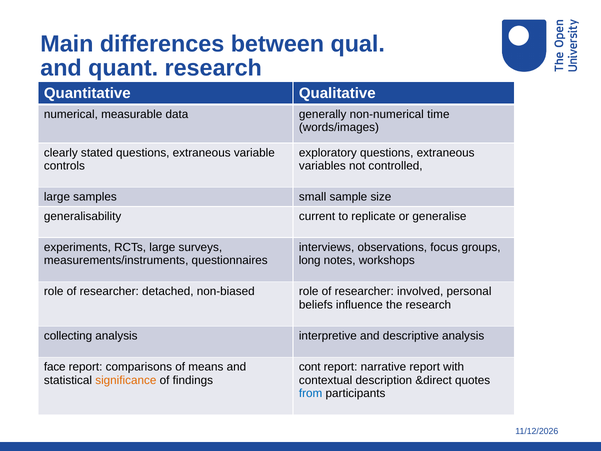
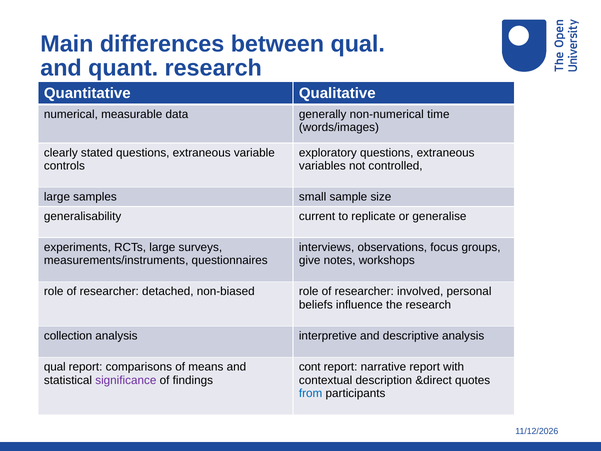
long: long -> give (310, 260)
collecting: collecting -> collection (68, 336)
face: face -> qual (55, 367)
significance colour: orange -> purple (126, 380)
